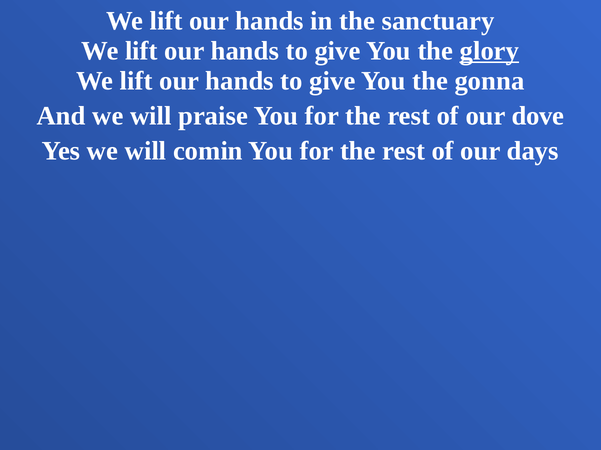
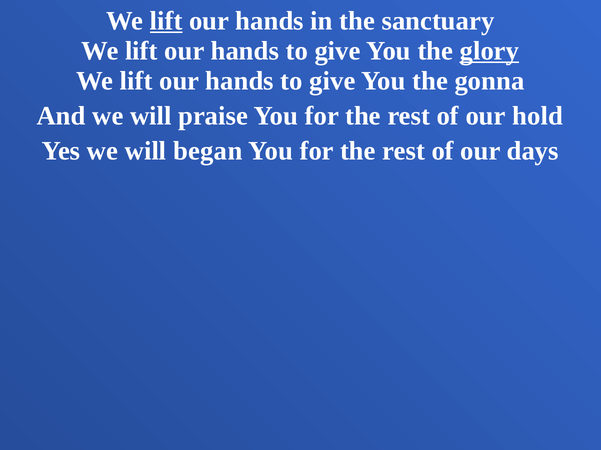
lift underline: none -> present (166, 21)
dove: dove -> hold (538, 116)
comin: comin -> began (208, 151)
